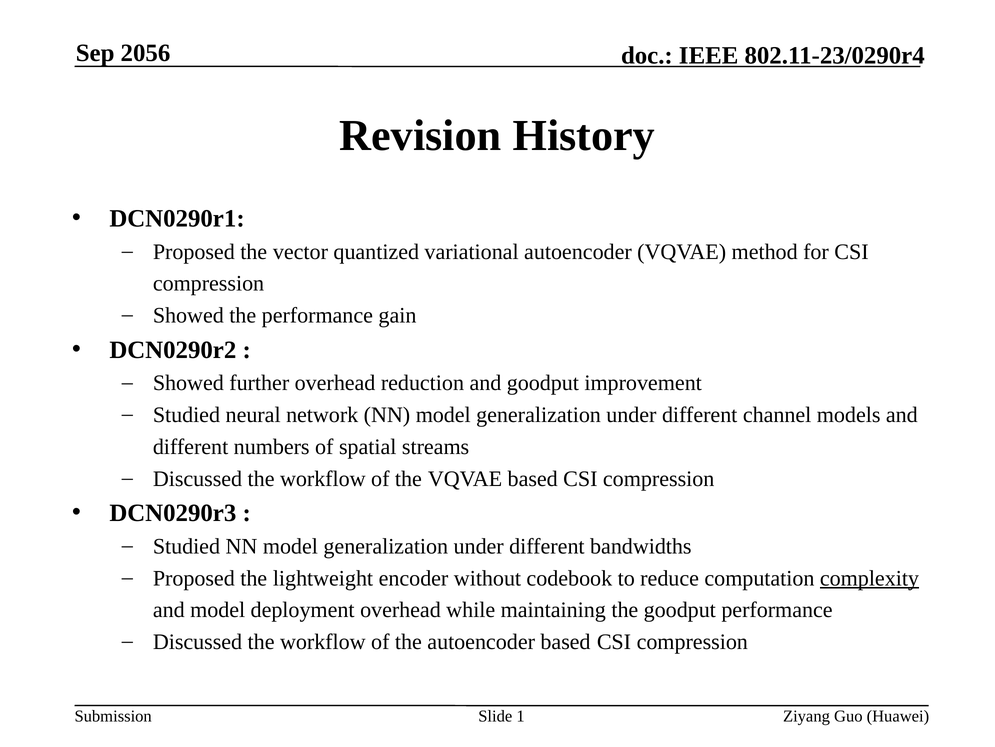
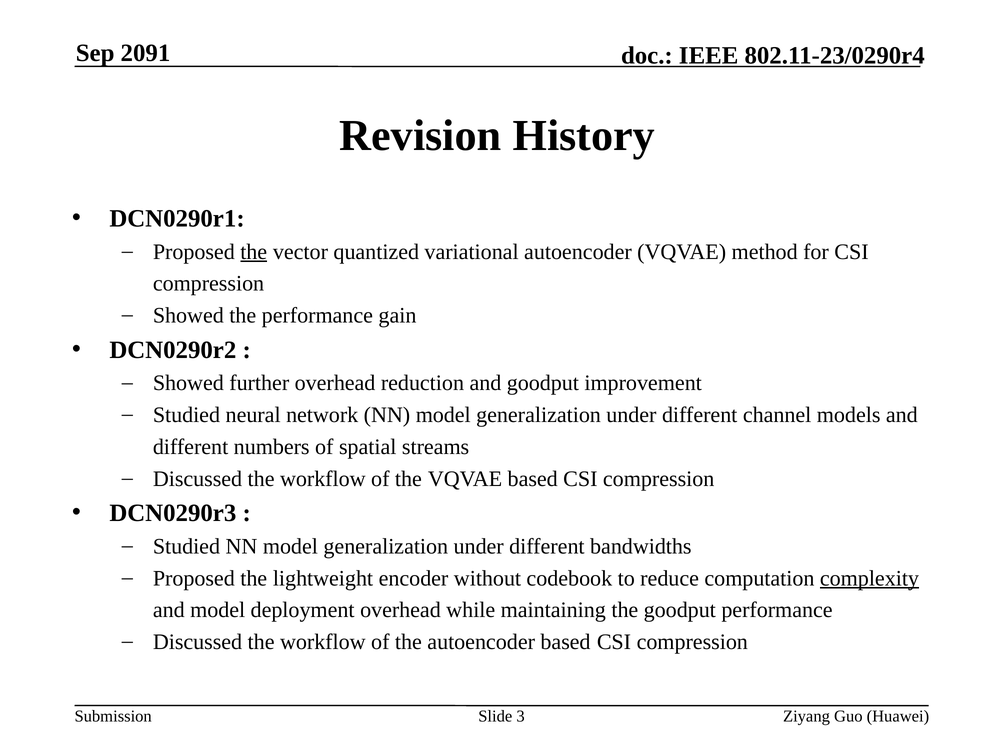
2056: 2056 -> 2091 (145, 53)
the underline: none -> present (254, 252)
1: 1 -> 3 (521, 716)
